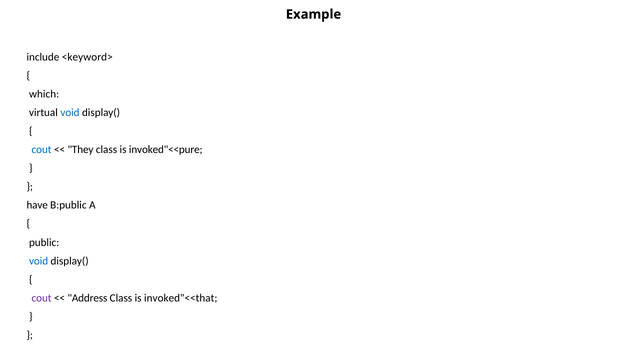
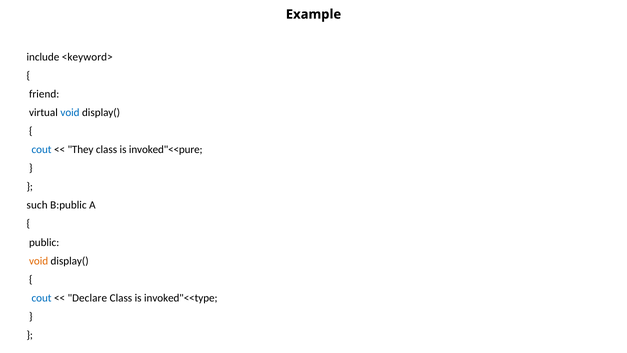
which: which -> friend (44, 94)
have: have -> such (37, 205)
void colour: blue -> orange (39, 261)
cout colour: purple -> blue (42, 298)
Address: Address -> Declare (87, 298)
invoked"<<that: invoked"<<that -> invoked"<<type (181, 298)
